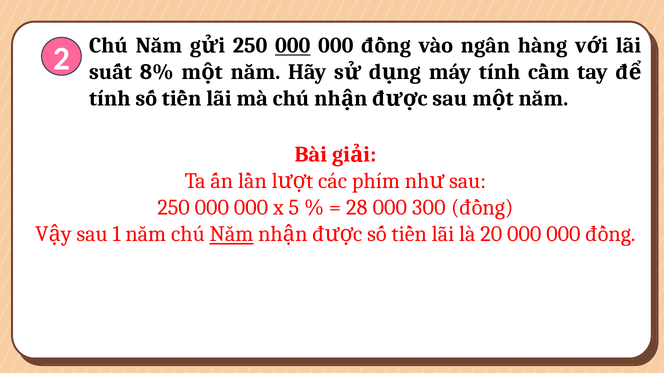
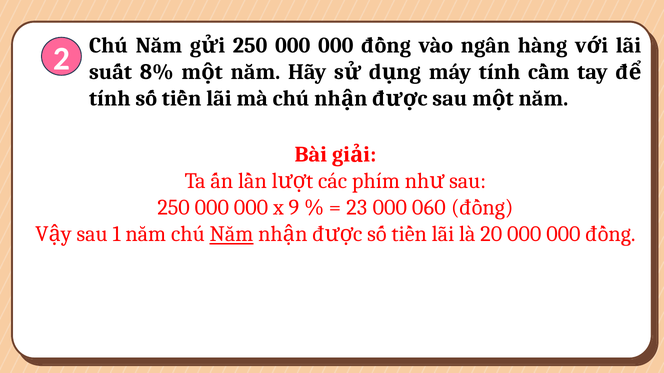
000 underline: present -> none (293, 46)
5: 5 -> 9 (294, 208)
28: 28 -> 23 (357, 208)
300: 300 -> 060 (429, 208)
